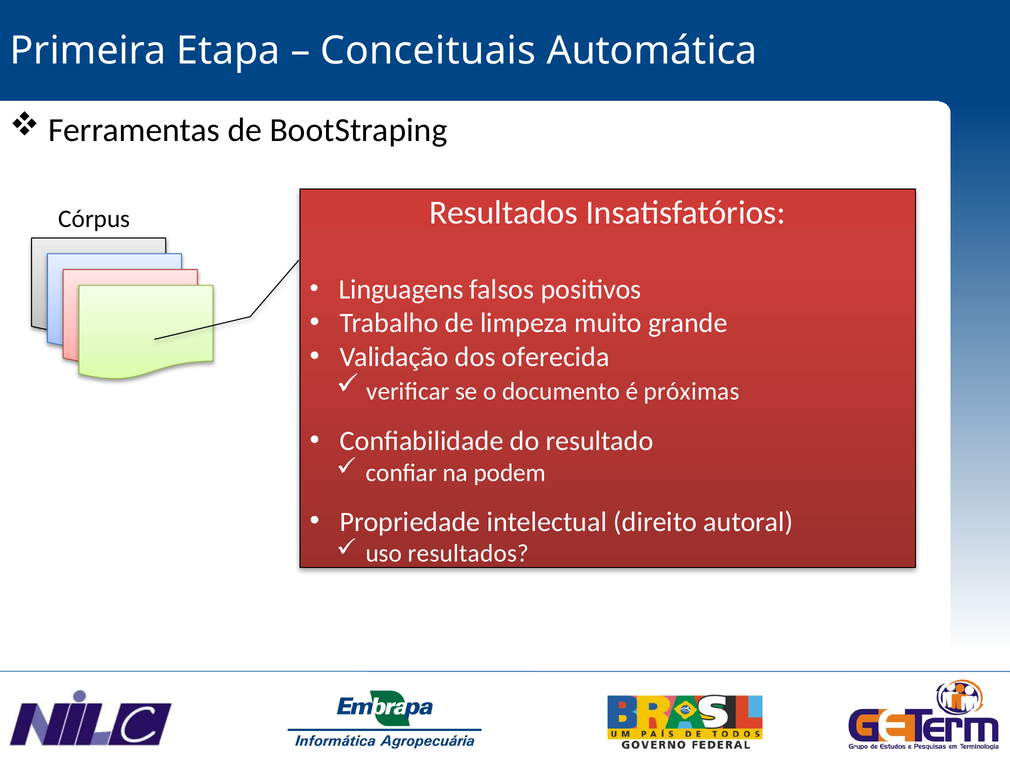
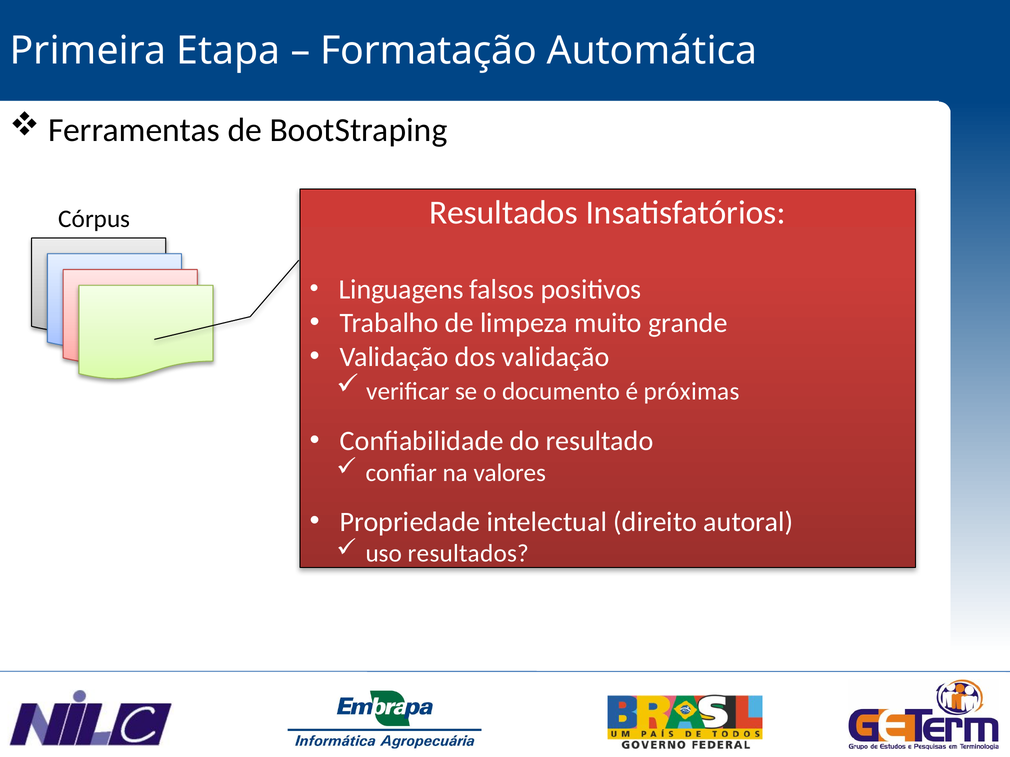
Conceituais: Conceituais -> Formatação (429, 51)
dos oferecida: oferecida -> validação (556, 357)
podem: podem -> valores (510, 473)
